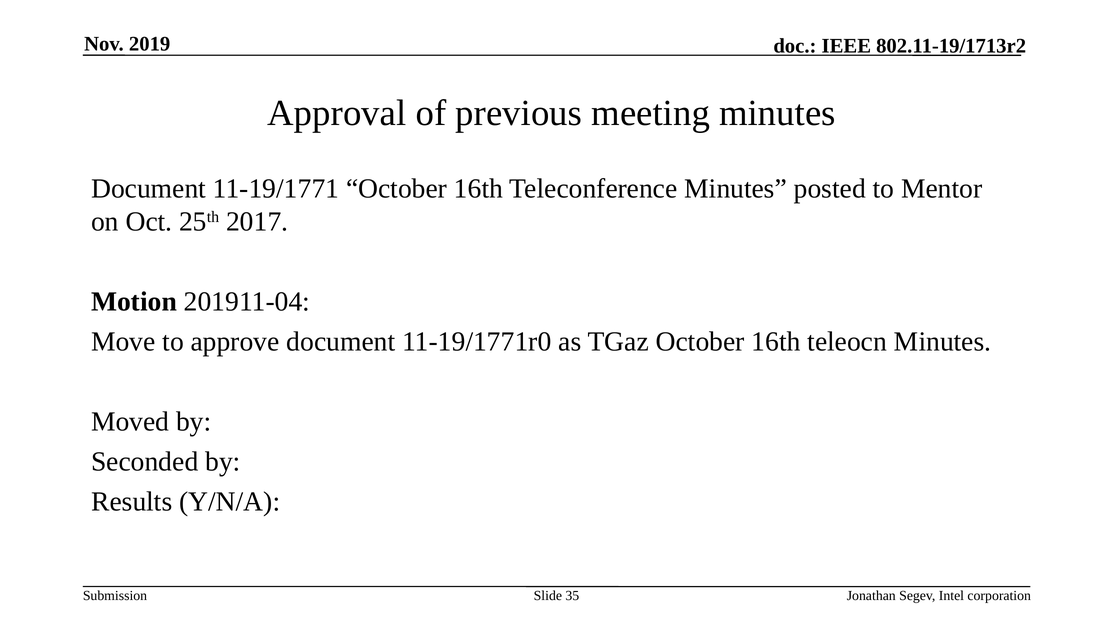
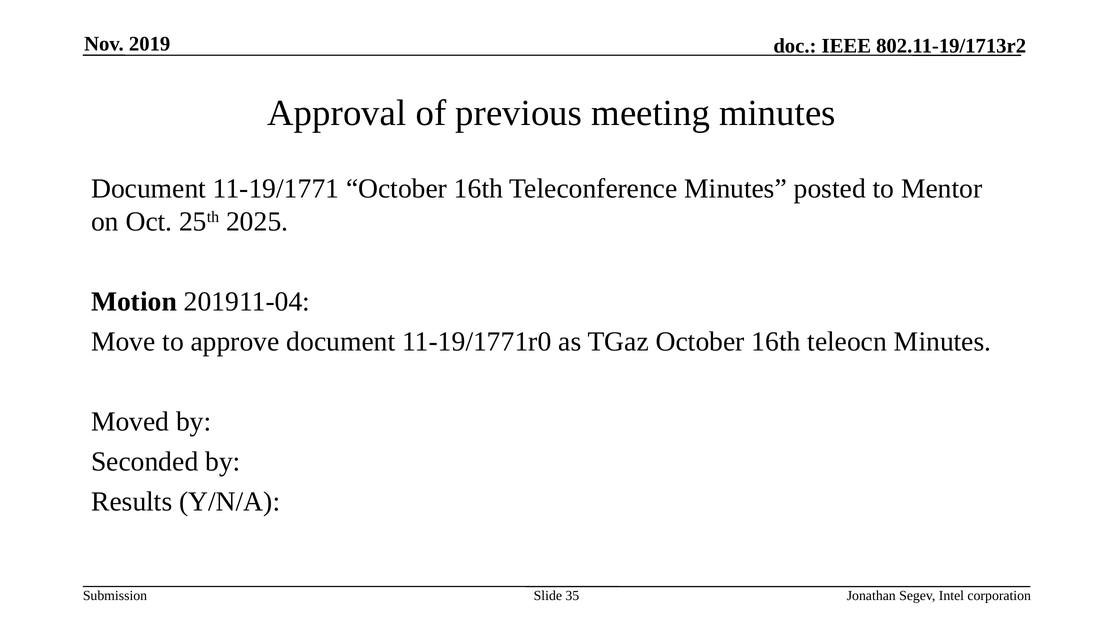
2017: 2017 -> 2025 (257, 222)
